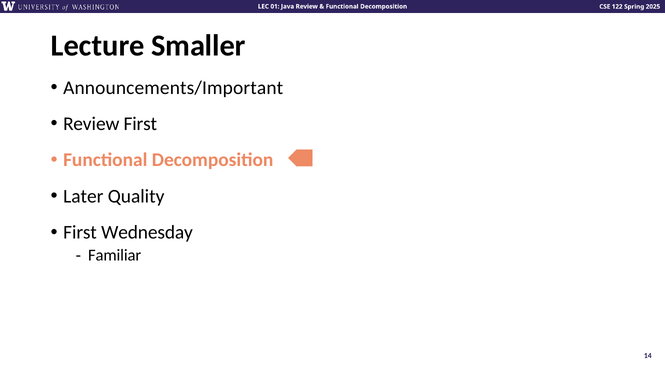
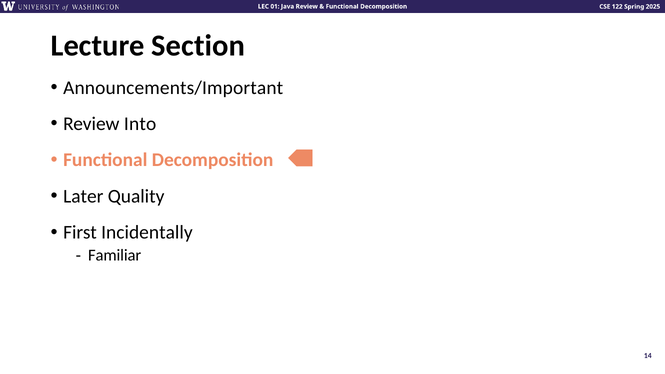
Smaller: Smaller -> Section (198, 45)
Review First: First -> Into (140, 124)
Wednesday: Wednesday -> Incidentally (147, 232)
